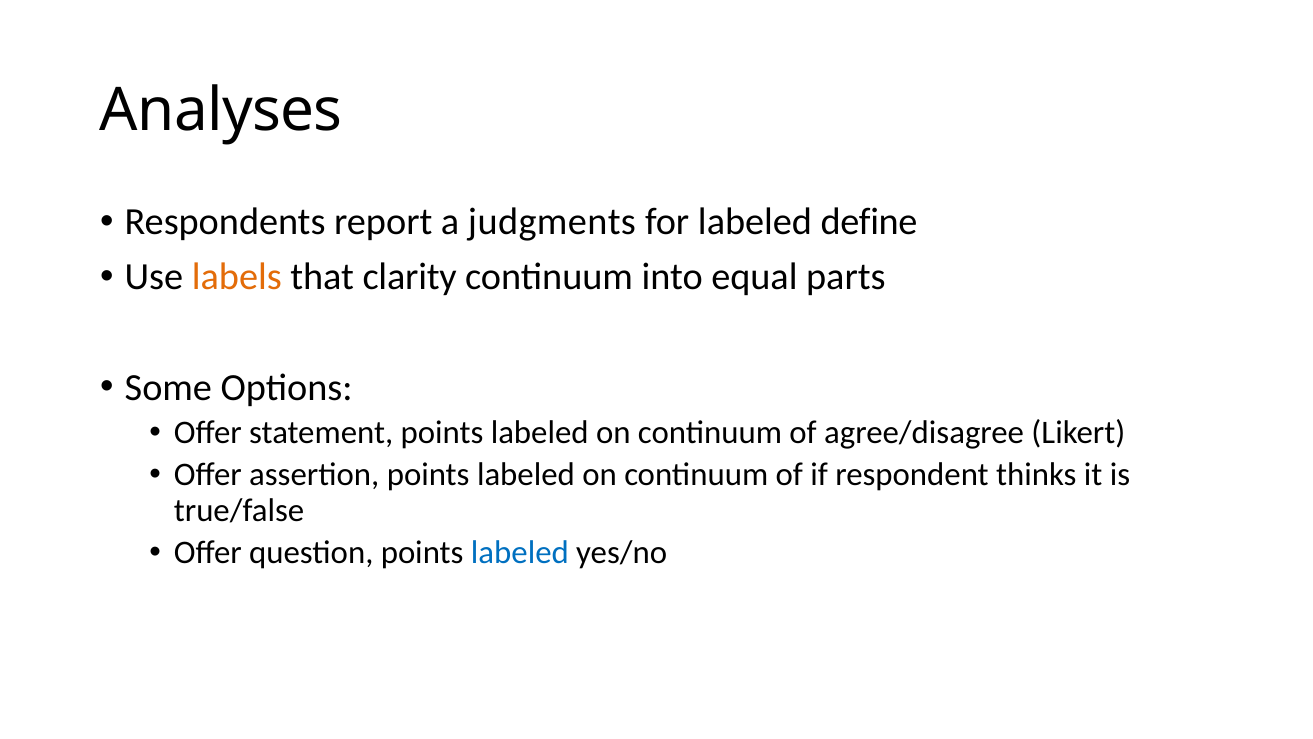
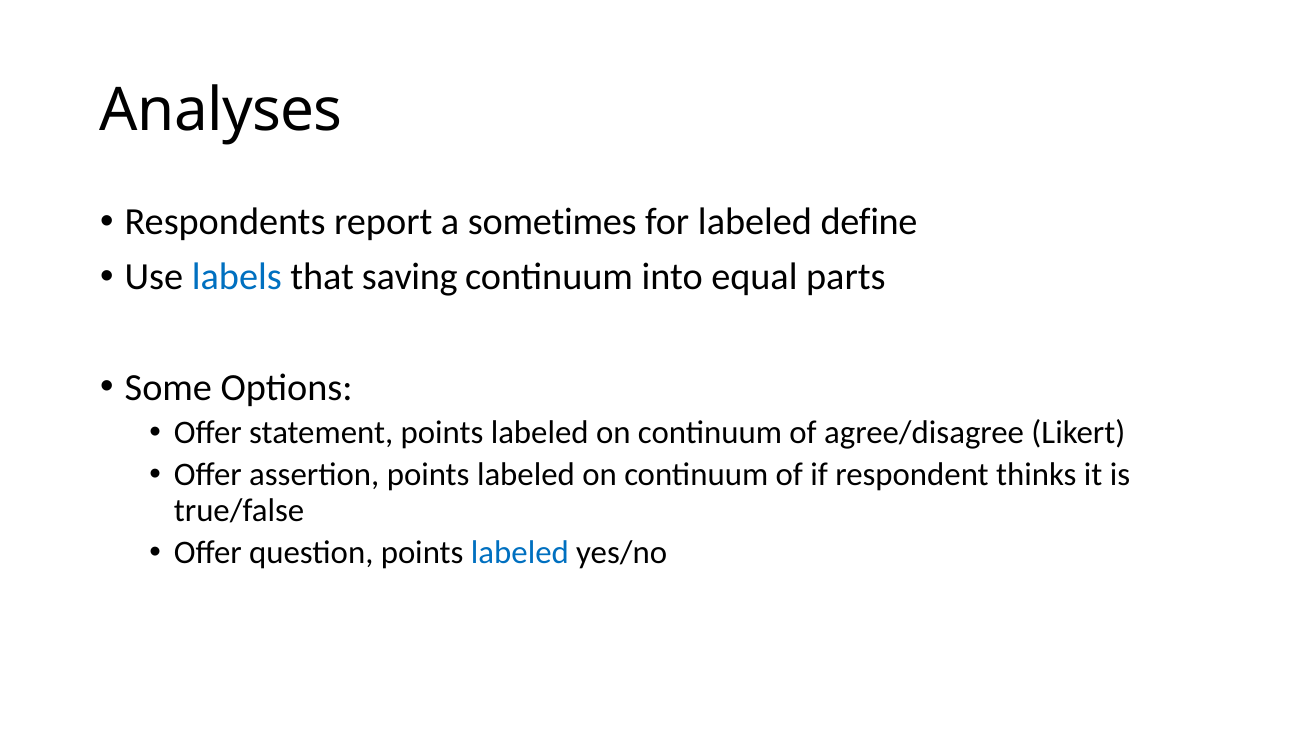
judgments: judgments -> sometimes (552, 222)
labels colour: orange -> blue (237, 277)
clarity: clarity -> saving (410, 277)
